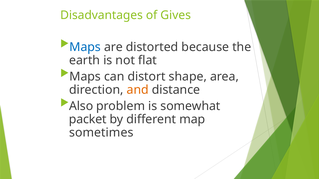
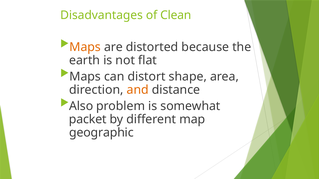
Gives: Gives -> Clean (176, 15)
Maps colour: blue -> orange (85, 47)
sometimes: sometimes -> geographic (101, 133)
